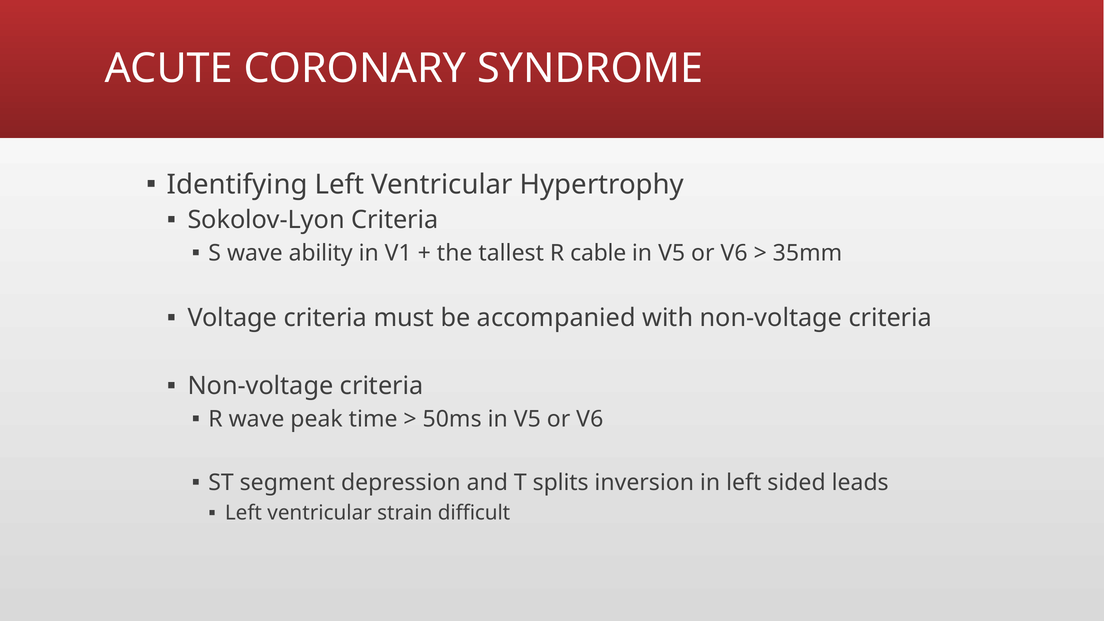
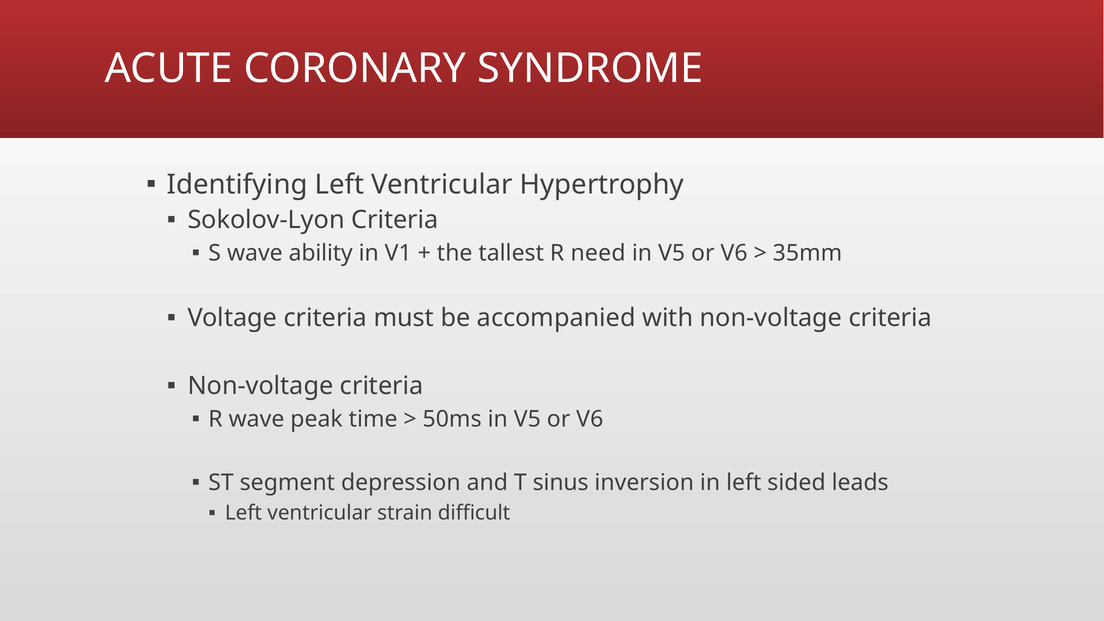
cable: cable -> need (598, 253)
splits: splits -> sinus (561, 483)
